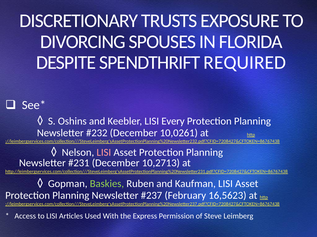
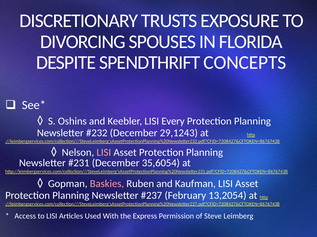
REQUIRED: REQUIRED -> CONCEPTS (245, 63)
10,0261: 10,0261 -> 29,1243 (179, 133)
10,2713: 10,2713 -> 35,6054 (161, 163)
Baskies colour: light green -> pink (107, 184)
16,5623: 16,5623 -> 13,2054 (227, 196)
